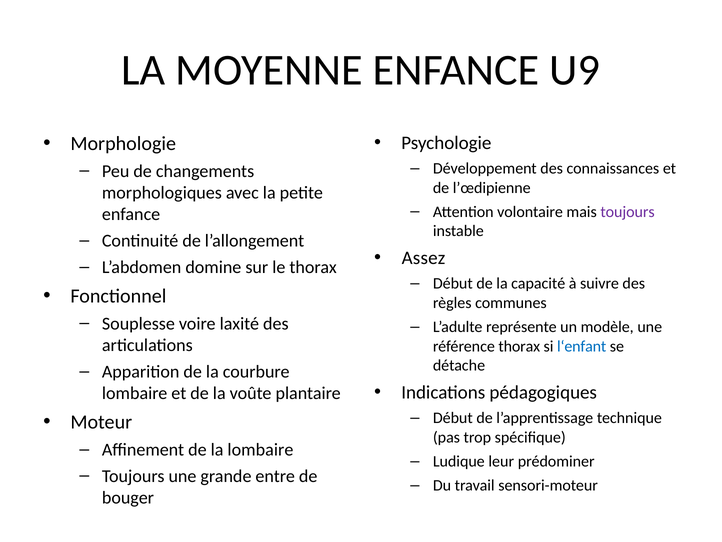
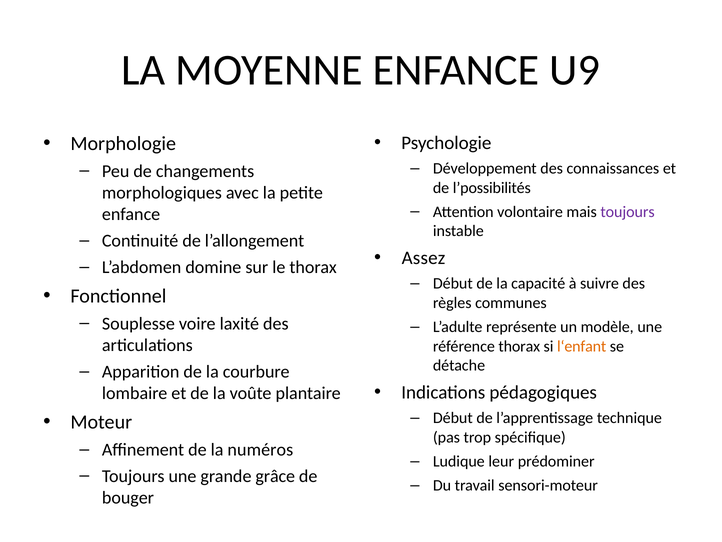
l’œdipienne: l’œdipienne -> l’possibilités (492, 188)
l‘enfant colour: blue -> orange (582, 346)
la lombaire: lombaire -> numéros (260, 449)
entre: entre -> grâce (275, 476)
